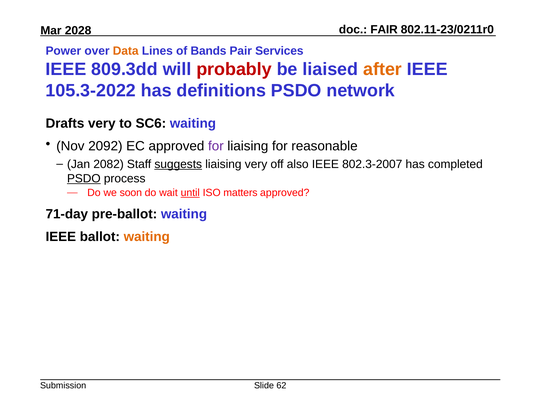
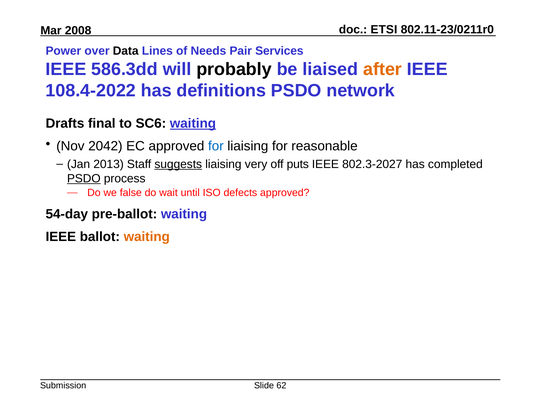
FAIR: FAIR -> ETSI (384, 29)
2028: 2028 -> 2008 (78, 30)
Data colour: orange -> black (126, 51)
Bands: Bands -> Needs (208, 51)
809.3dd: 809.3dd -> 586.3dd (124, 69)
probably colour: red -> black (234, 69)
105.3-2022: 105.3-2022 -> 108.4-2022 (91, 91)
Drafts very: very -> final (102, 123)
waiting underline: none -> present (193, 123)
2092: 2092 -> 2042 (105, 146)
for colour: purple -> blue (216, 146)
2082: 2082 -> 2013 (109, 164)
also: also -> puts (298, 164)
802.3-2007: 802.3-2007 -> 802.3-2027 (372, 164)
soon: soon -> false (131, 193)
until underline: present -> none (190, 193)
matters: matters -> defects (240, 193)
71-day: 71-day -> 54-day (67, 214)
